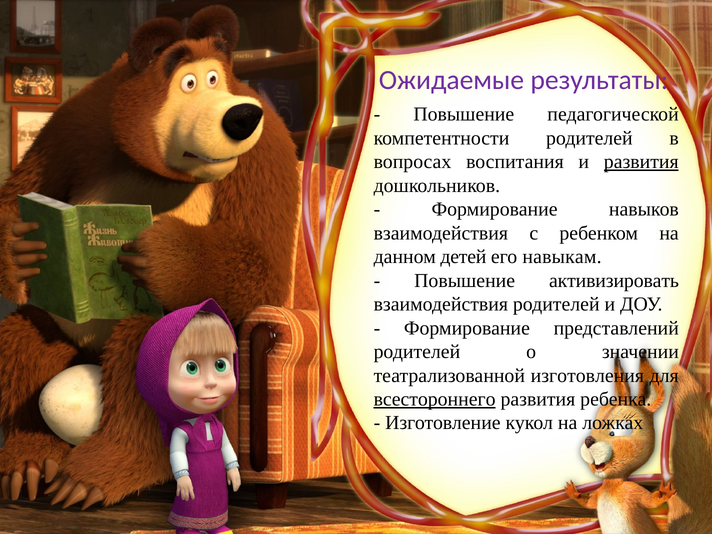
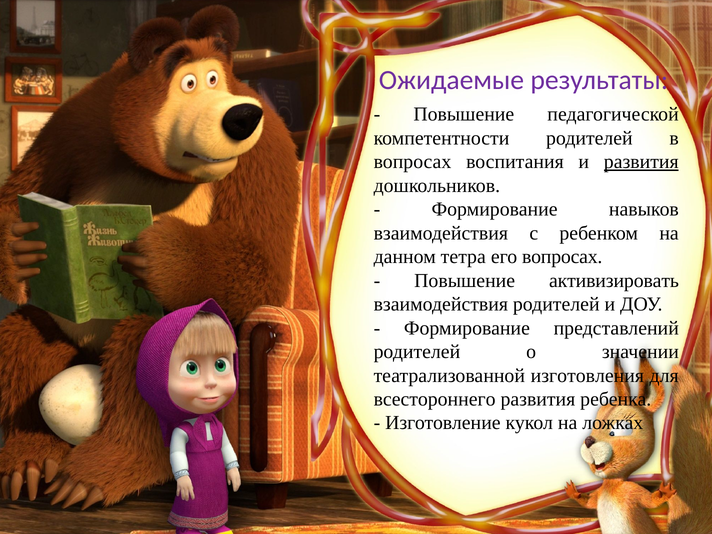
детей: детей -> тетра (463, 257)
его навыкам: навыкам -> вопросах (562, 257)
всестороннего underline: present -> none (435, 399)
